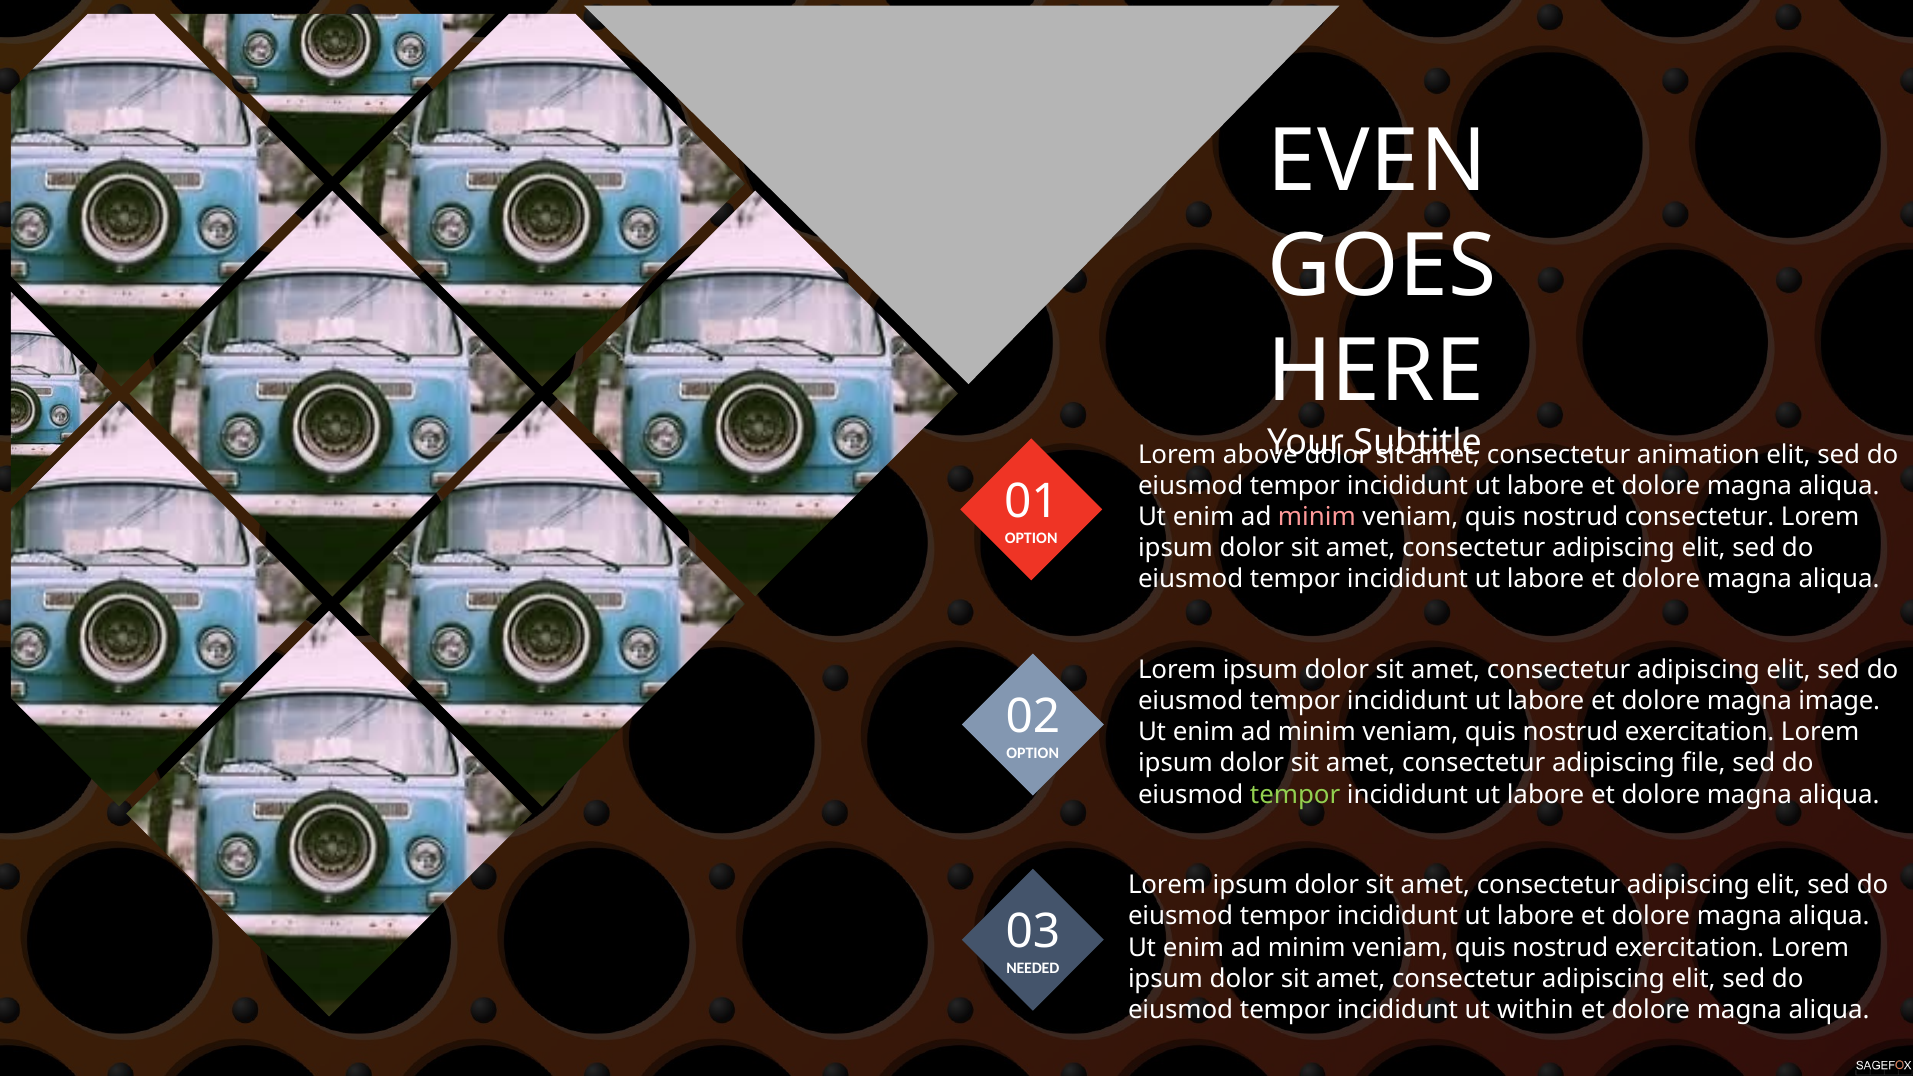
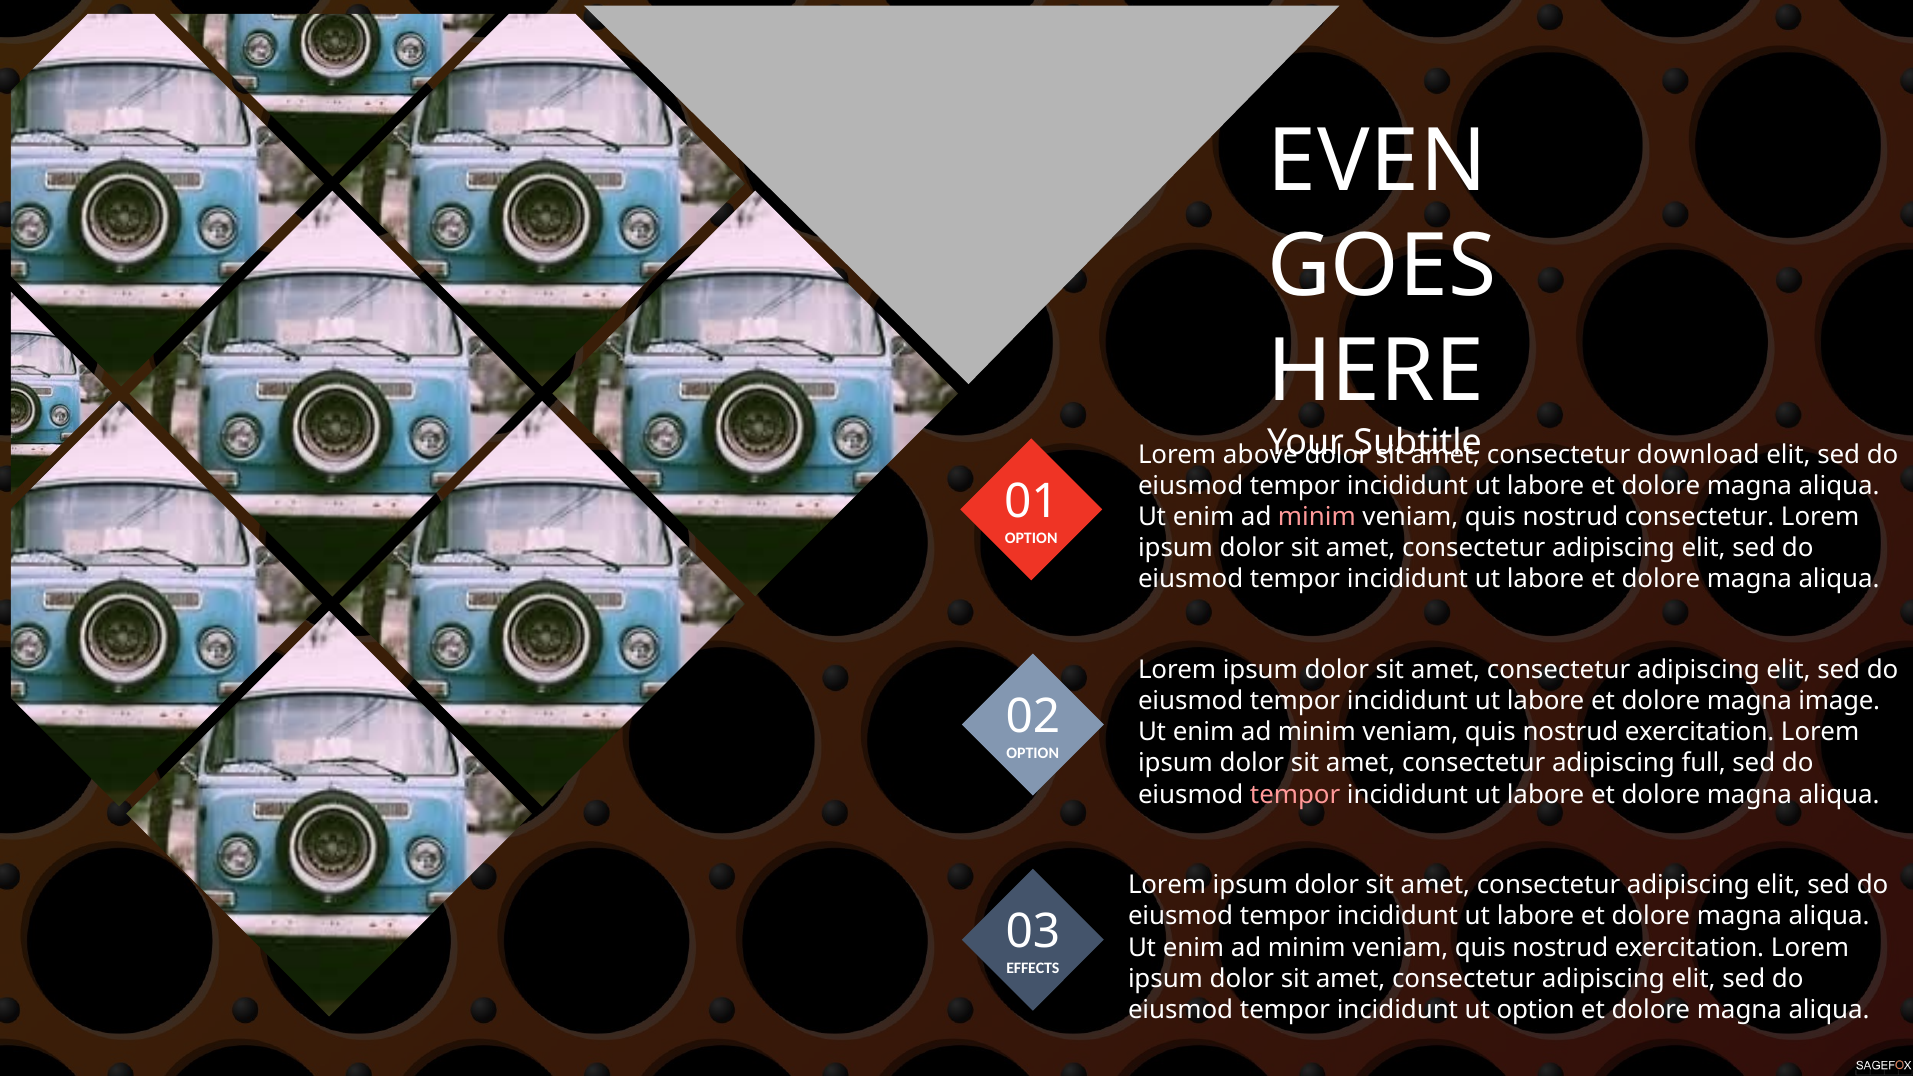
animation: animation -> download (1698, 455)
file: file -> full (1704, 763)
tempor colour: light green -> pink (1295, 795)
NEEDED: NEEDED -> EFFECTS (1033, 968)
ut within: within -> option (1536, 1010)
